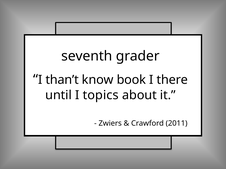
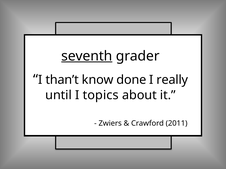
seventh underline: none -> present (87, 56)
book: book -> done (131, 80)
there: there -> really (172, 80)
